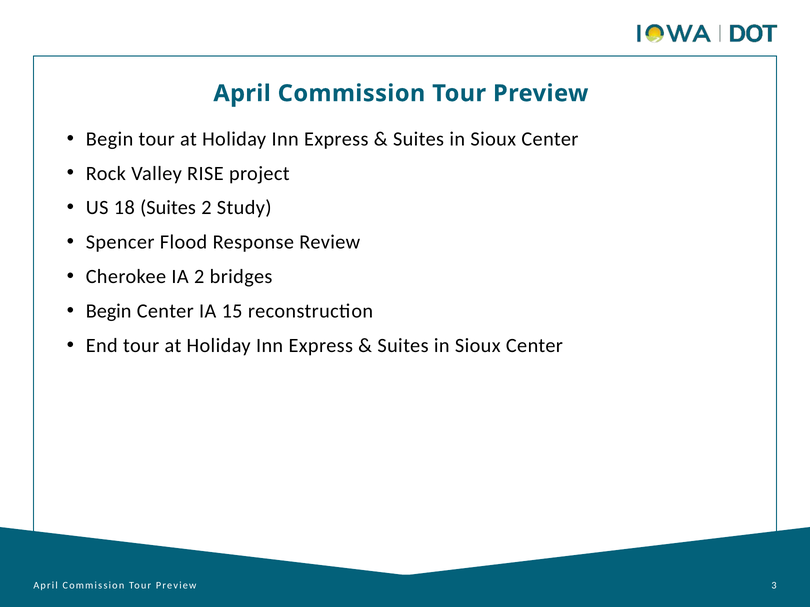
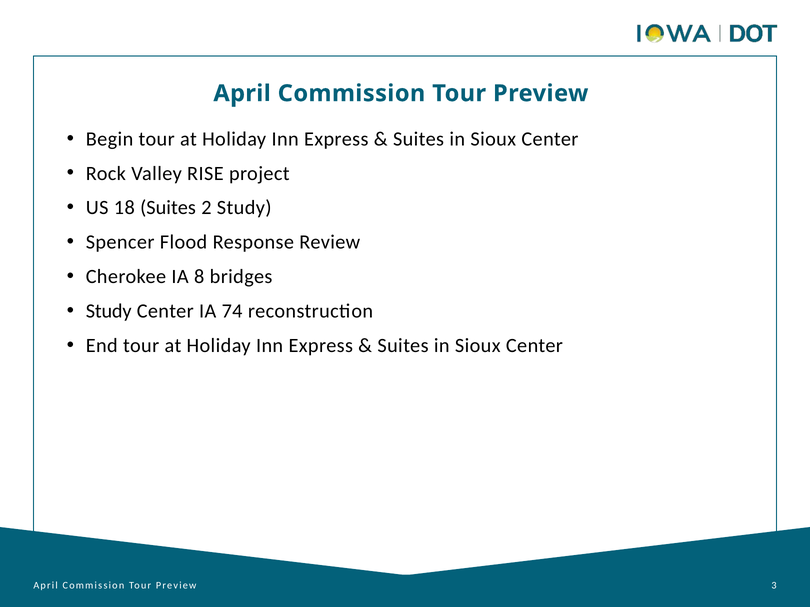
IA 2: 2 -> 8 (199, 277)
Begin: Begin -> Study (109, 311)
15: 15 -> 74 (232, 311)
